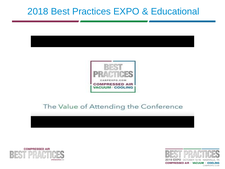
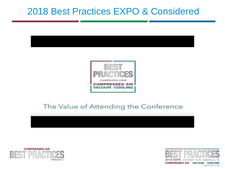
Educational: Educational -> Considered (175, 12)
